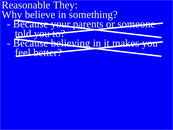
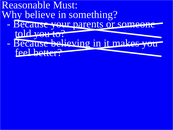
They: They -> Must (65, 5)
